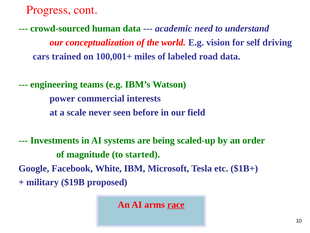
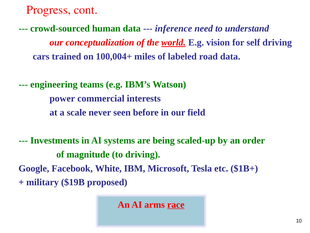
academic: academic -> inference (174, 29)
world underline: none -> present (173, 42)
100,001+: 100,001+ -> 100,004+ (114, 56)
to started: started -> driving (143, 154)
